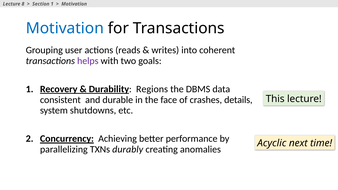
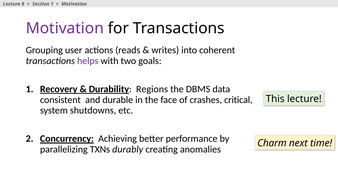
Motivation colour: blue -> purple (65, 28)
details: details -> critical (238, 100)
Acyclic: Acyclic -> Charm (272, 143)
